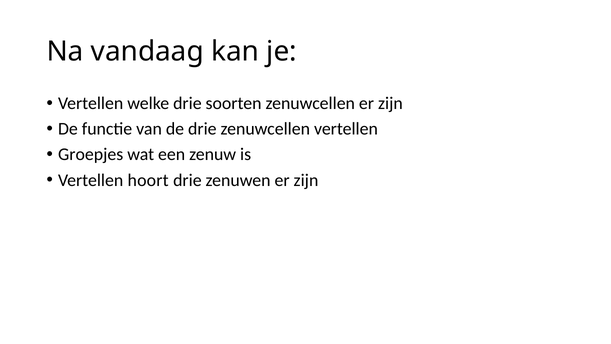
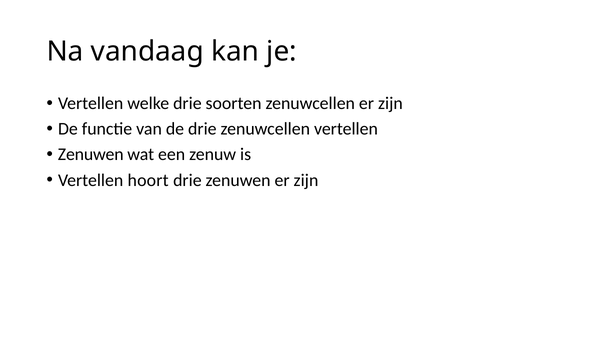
Groepjes: Groepjes -> Zenuwen (91, 154)
